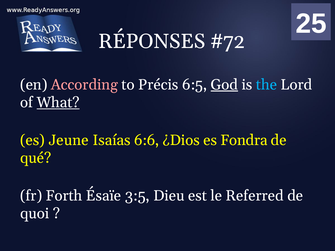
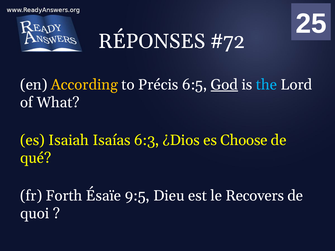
According colour: pink -> yellow (84, 85)
What underline: present -> none (58, 103)
Jeune: Jeune -> Isaiah (69, 140)
6:6: 6:6 -> 6:3 (147, 140)
Fondra: Fondra -> Choose (244, 140)
3:5: 3:5 -> 9:5 (137, 196)
Referred: Referred -> Recovers (255, 196)
